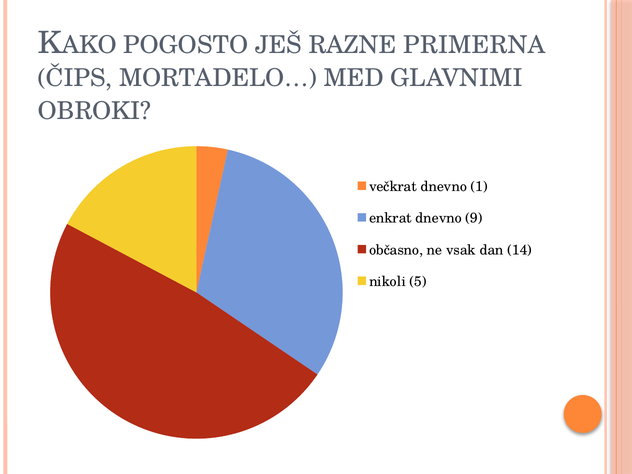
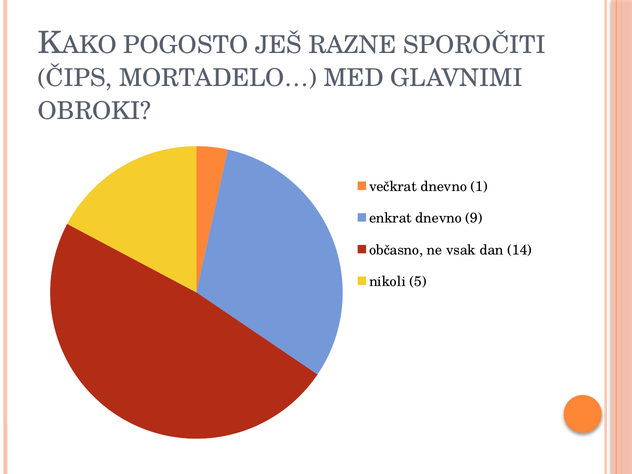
PRIMERNA: PRIMERNA -> SPOROČITI (475, 45)
